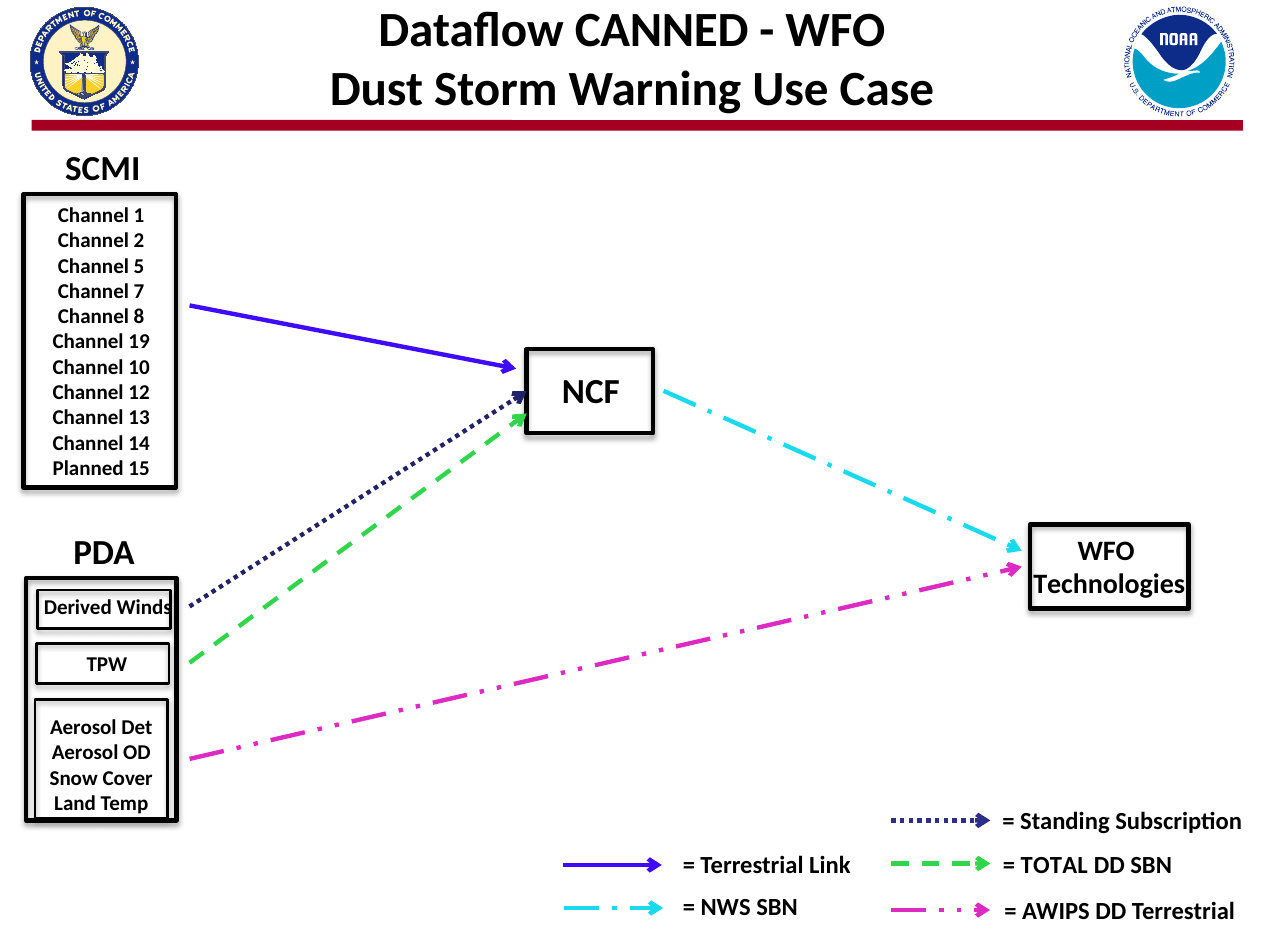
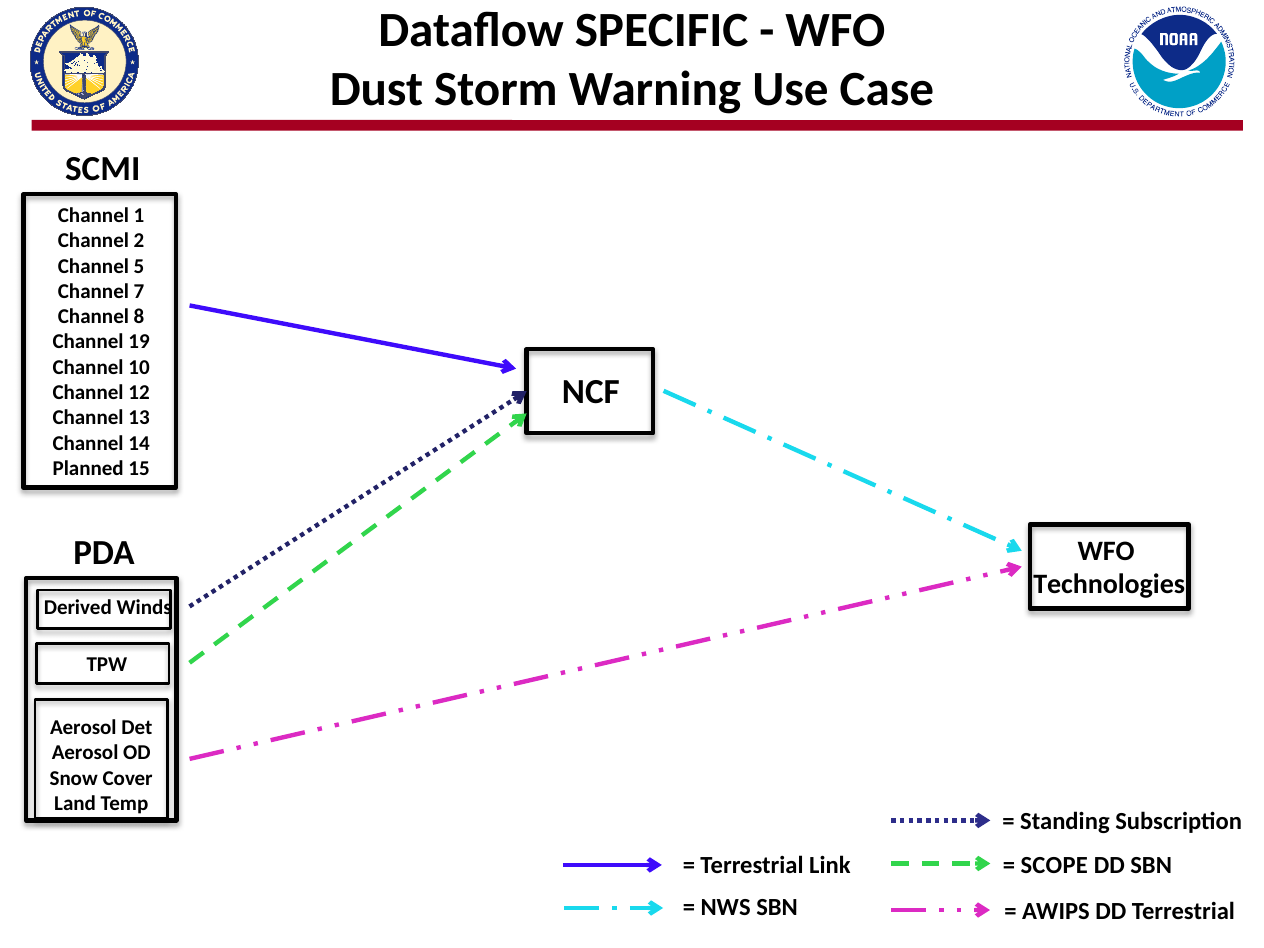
CANNED: CANNED -> SPECIFIC (662, 31)
TOTAL: TOTAL -> SCOPE (1054, 865)
